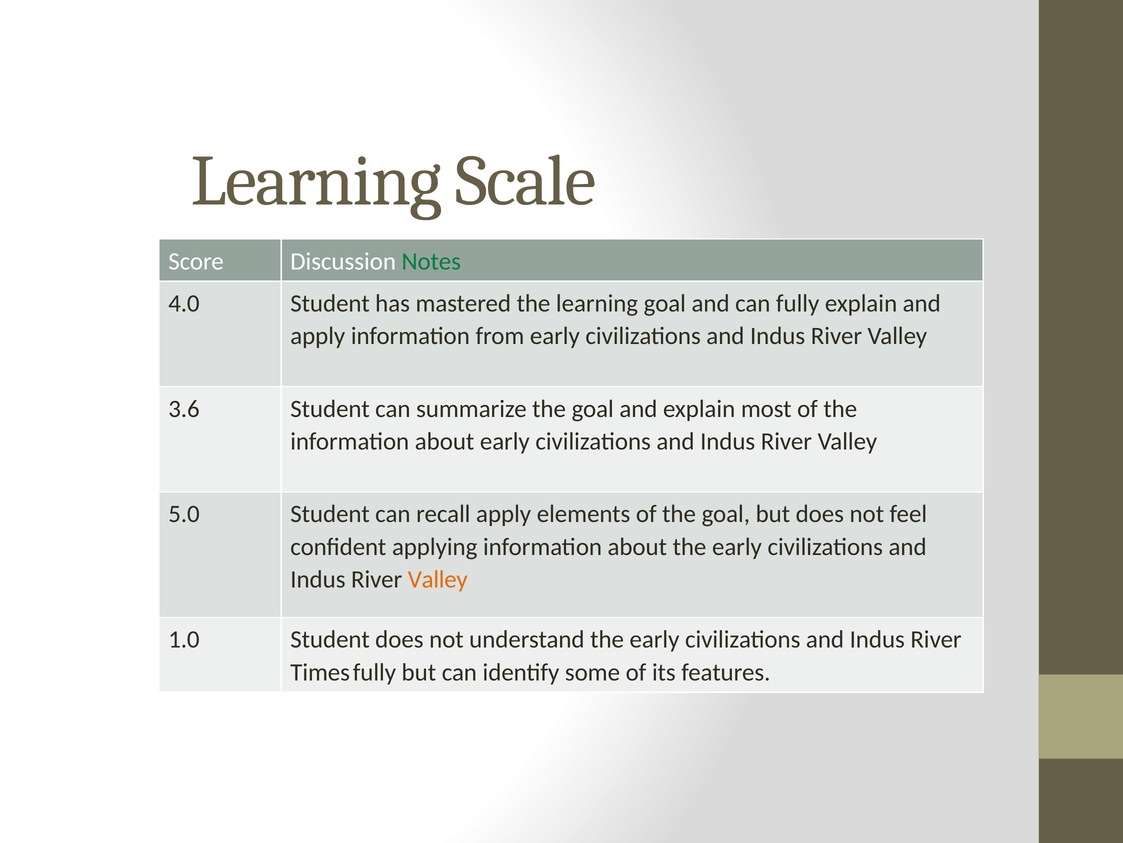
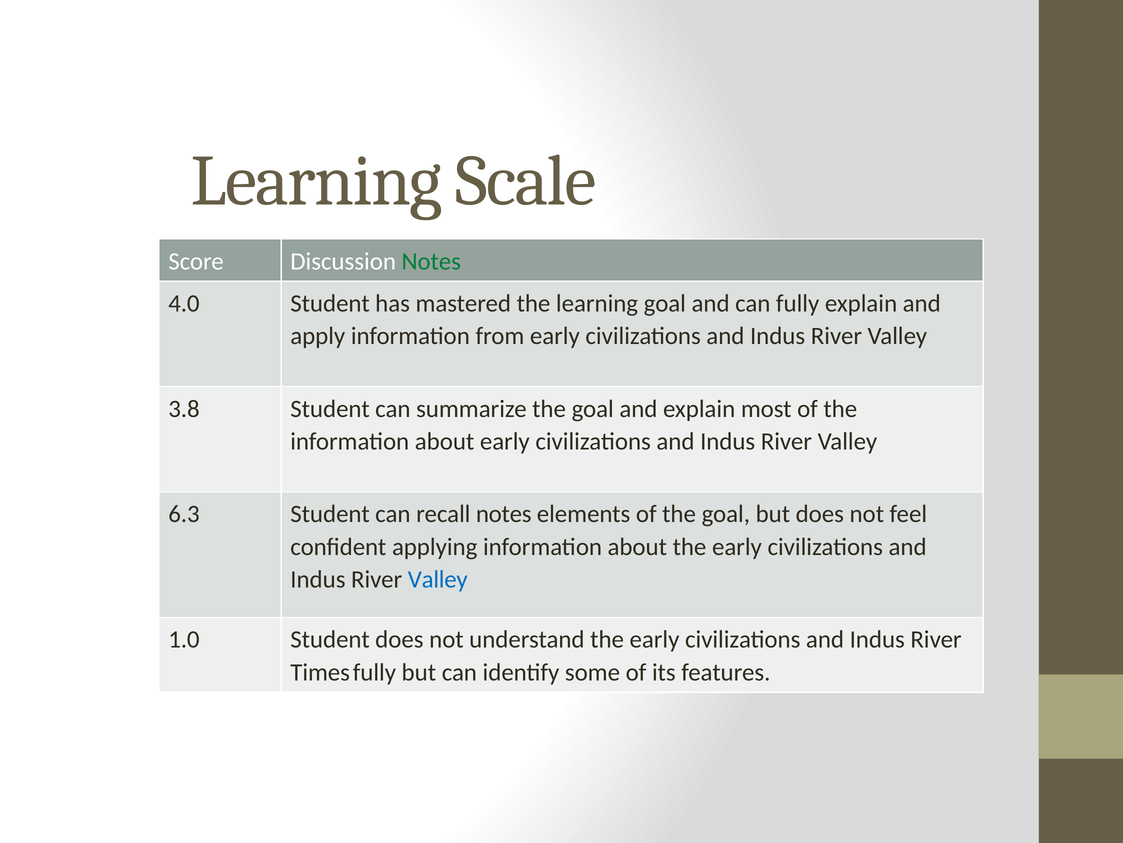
3.6: 3.6 -> 3.8 (184, 408)
5.0: 5.0 -> 6.3 (184, 514)
recall apply: apply -> notes (504, 514)
Valley colour: orange -> blue (438, 579)
